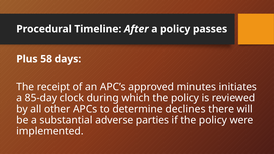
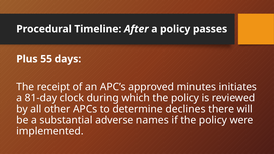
58: 58 -> 55 (46, 59)
85-day: 85-day -> 81-day (41, 98)
parties: parties -> names (152, 120)
